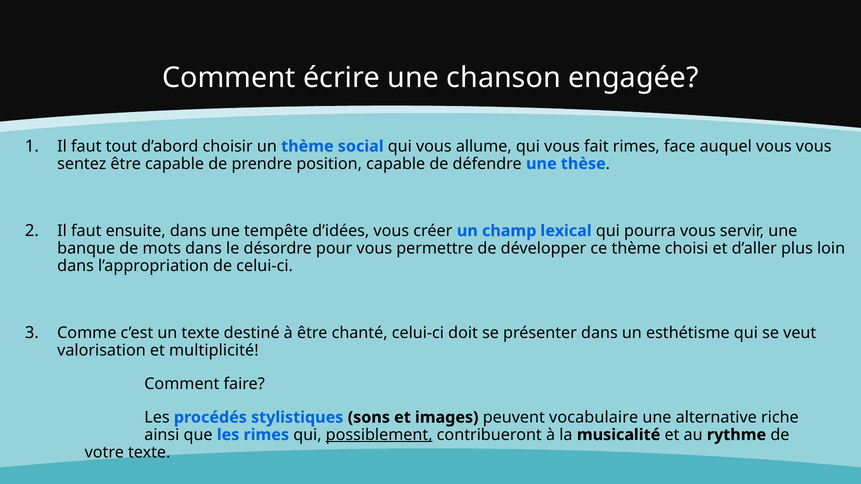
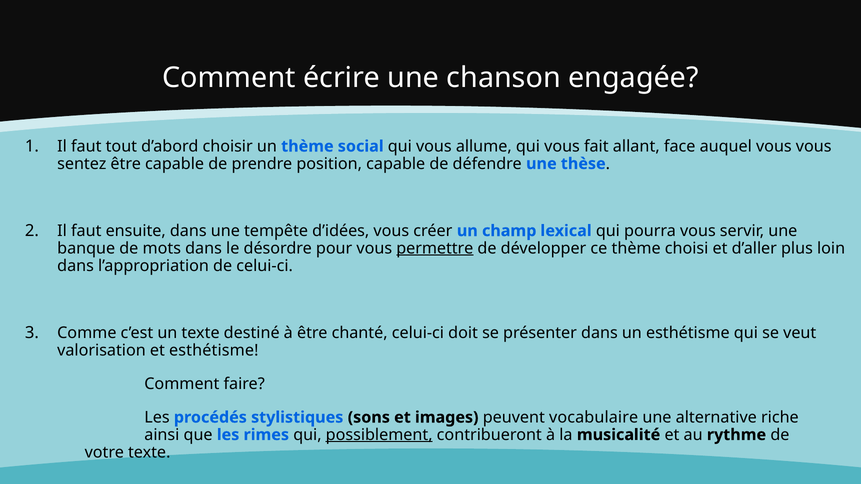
fait rimes: rimes -> allant (636, 146)
permettre underline: none -> present (435, 248)
et multiplicité: multiplicité -> esthétisme (214, 351)
